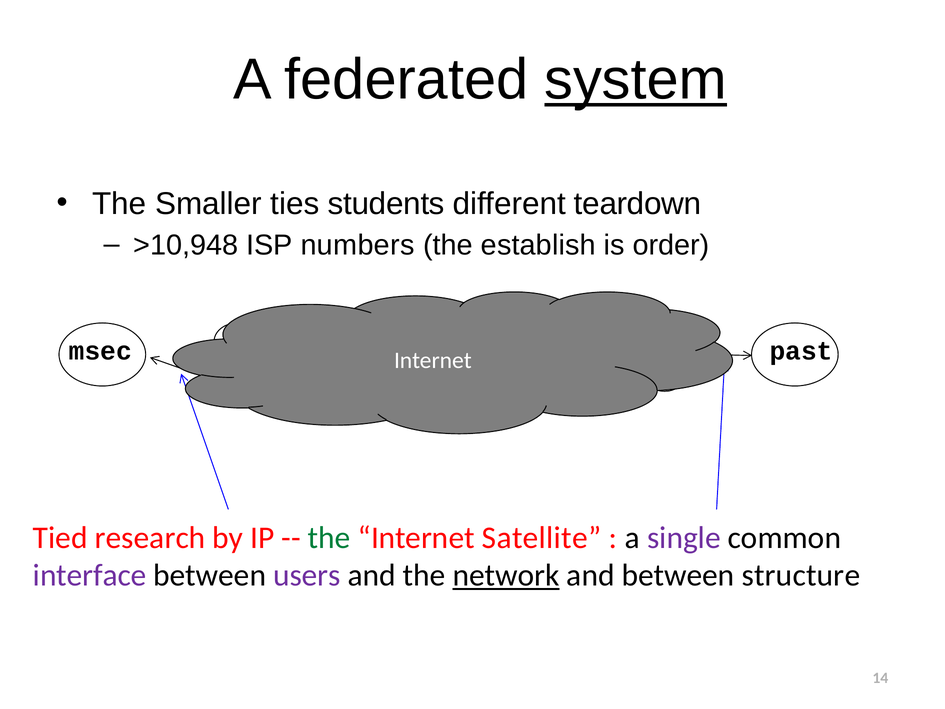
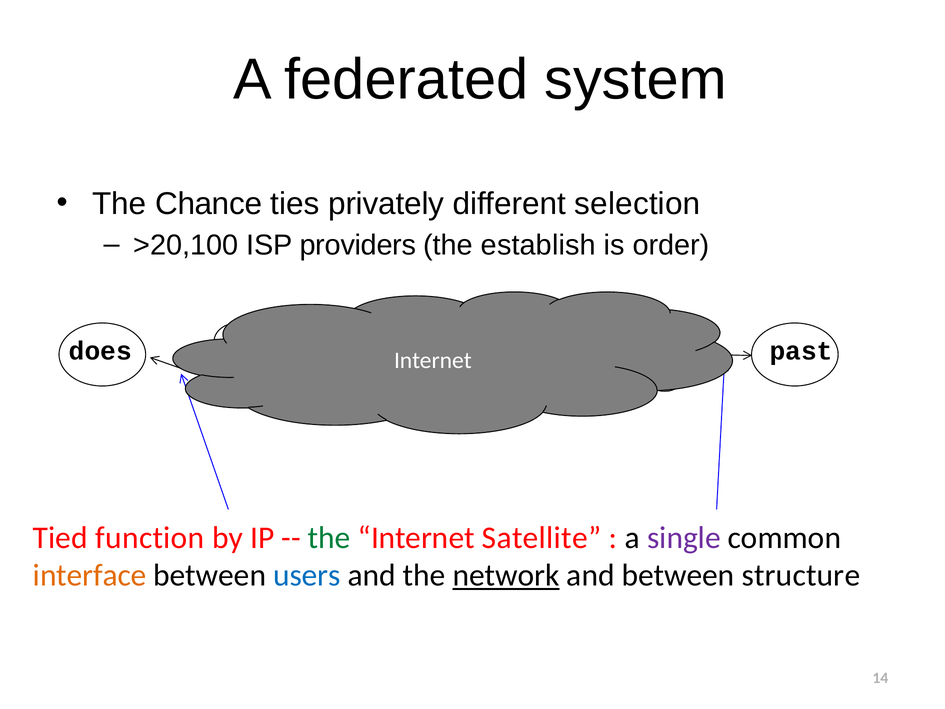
system underline: present -> none (636, 80)
Smaller: Smaller -> Chance (209, 204)
students: students -> privately (386, 204)
teardown: teardown -> selection (637, 204)
>10,948: >10,948 -> >20,100 (186, 245)
numbers: numbers -> providers (358, 245)
msec: msec -> does (100, 351)
research: research -> function (150, 538)
interface colour: purple -> orange (90, 575)
users colour: purple -> blue (307, 575)
